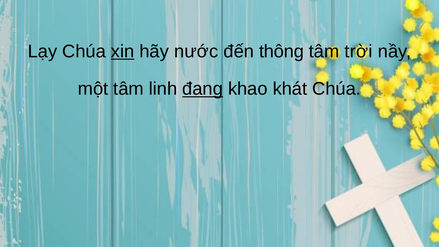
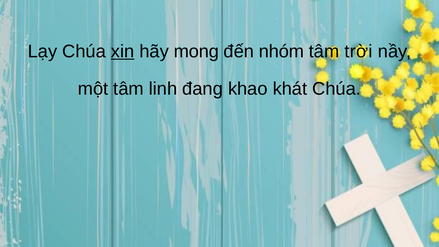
nước: nước -> mong (196, 51)
thông: thông -> nhóm (282, 51)
đang underline: present -> none (203, 89)
